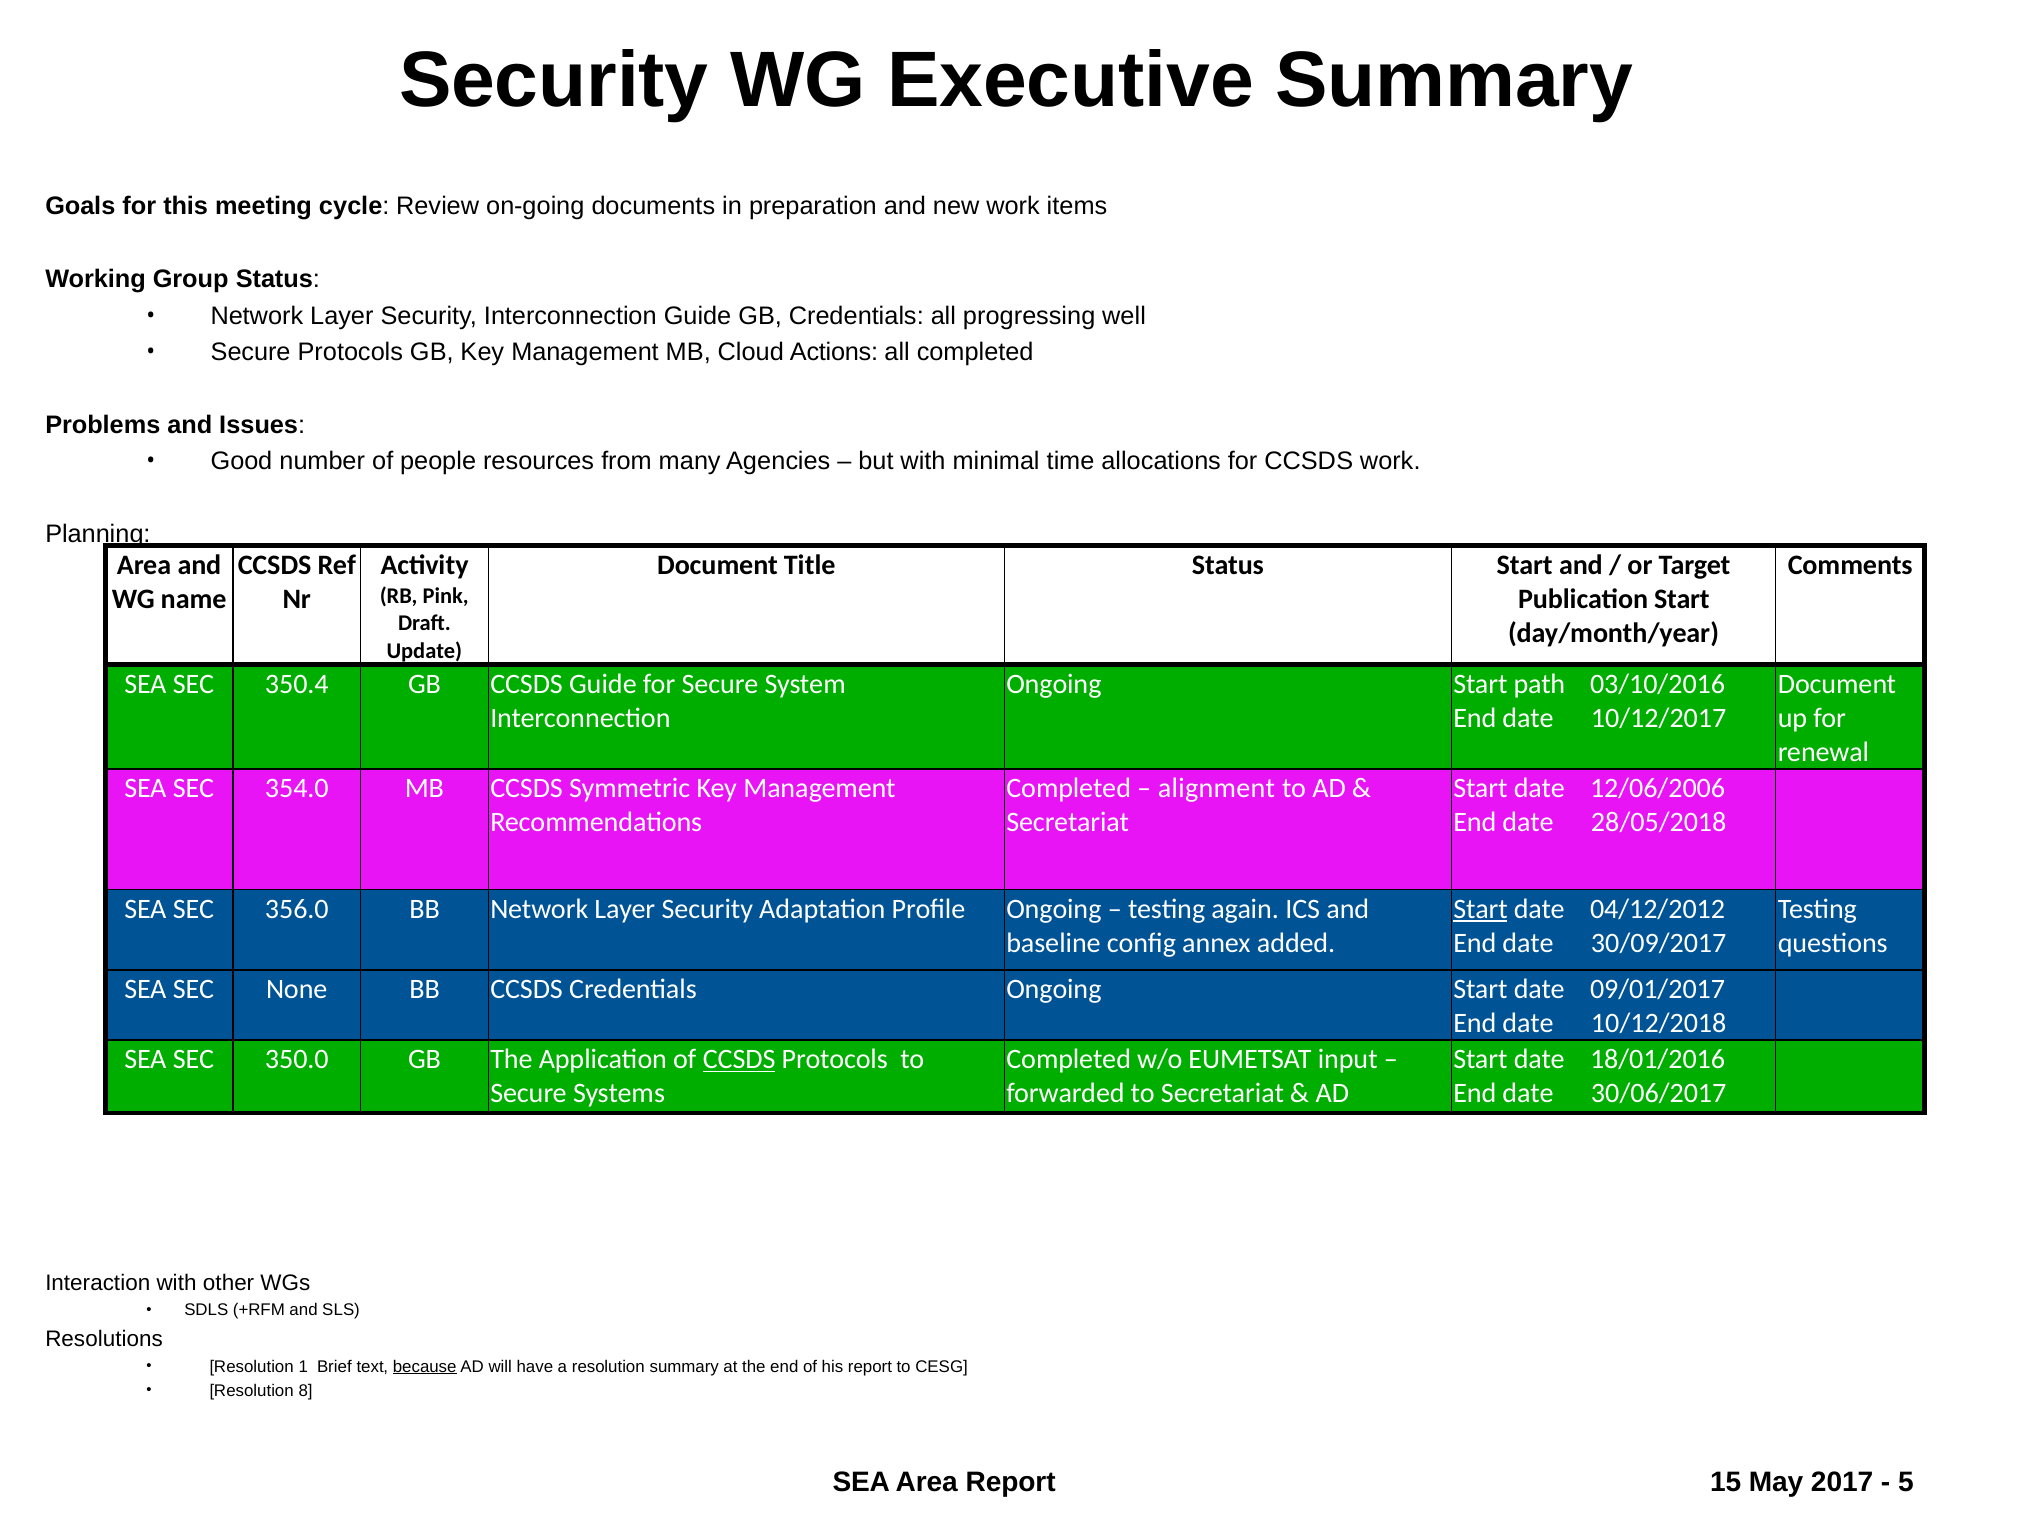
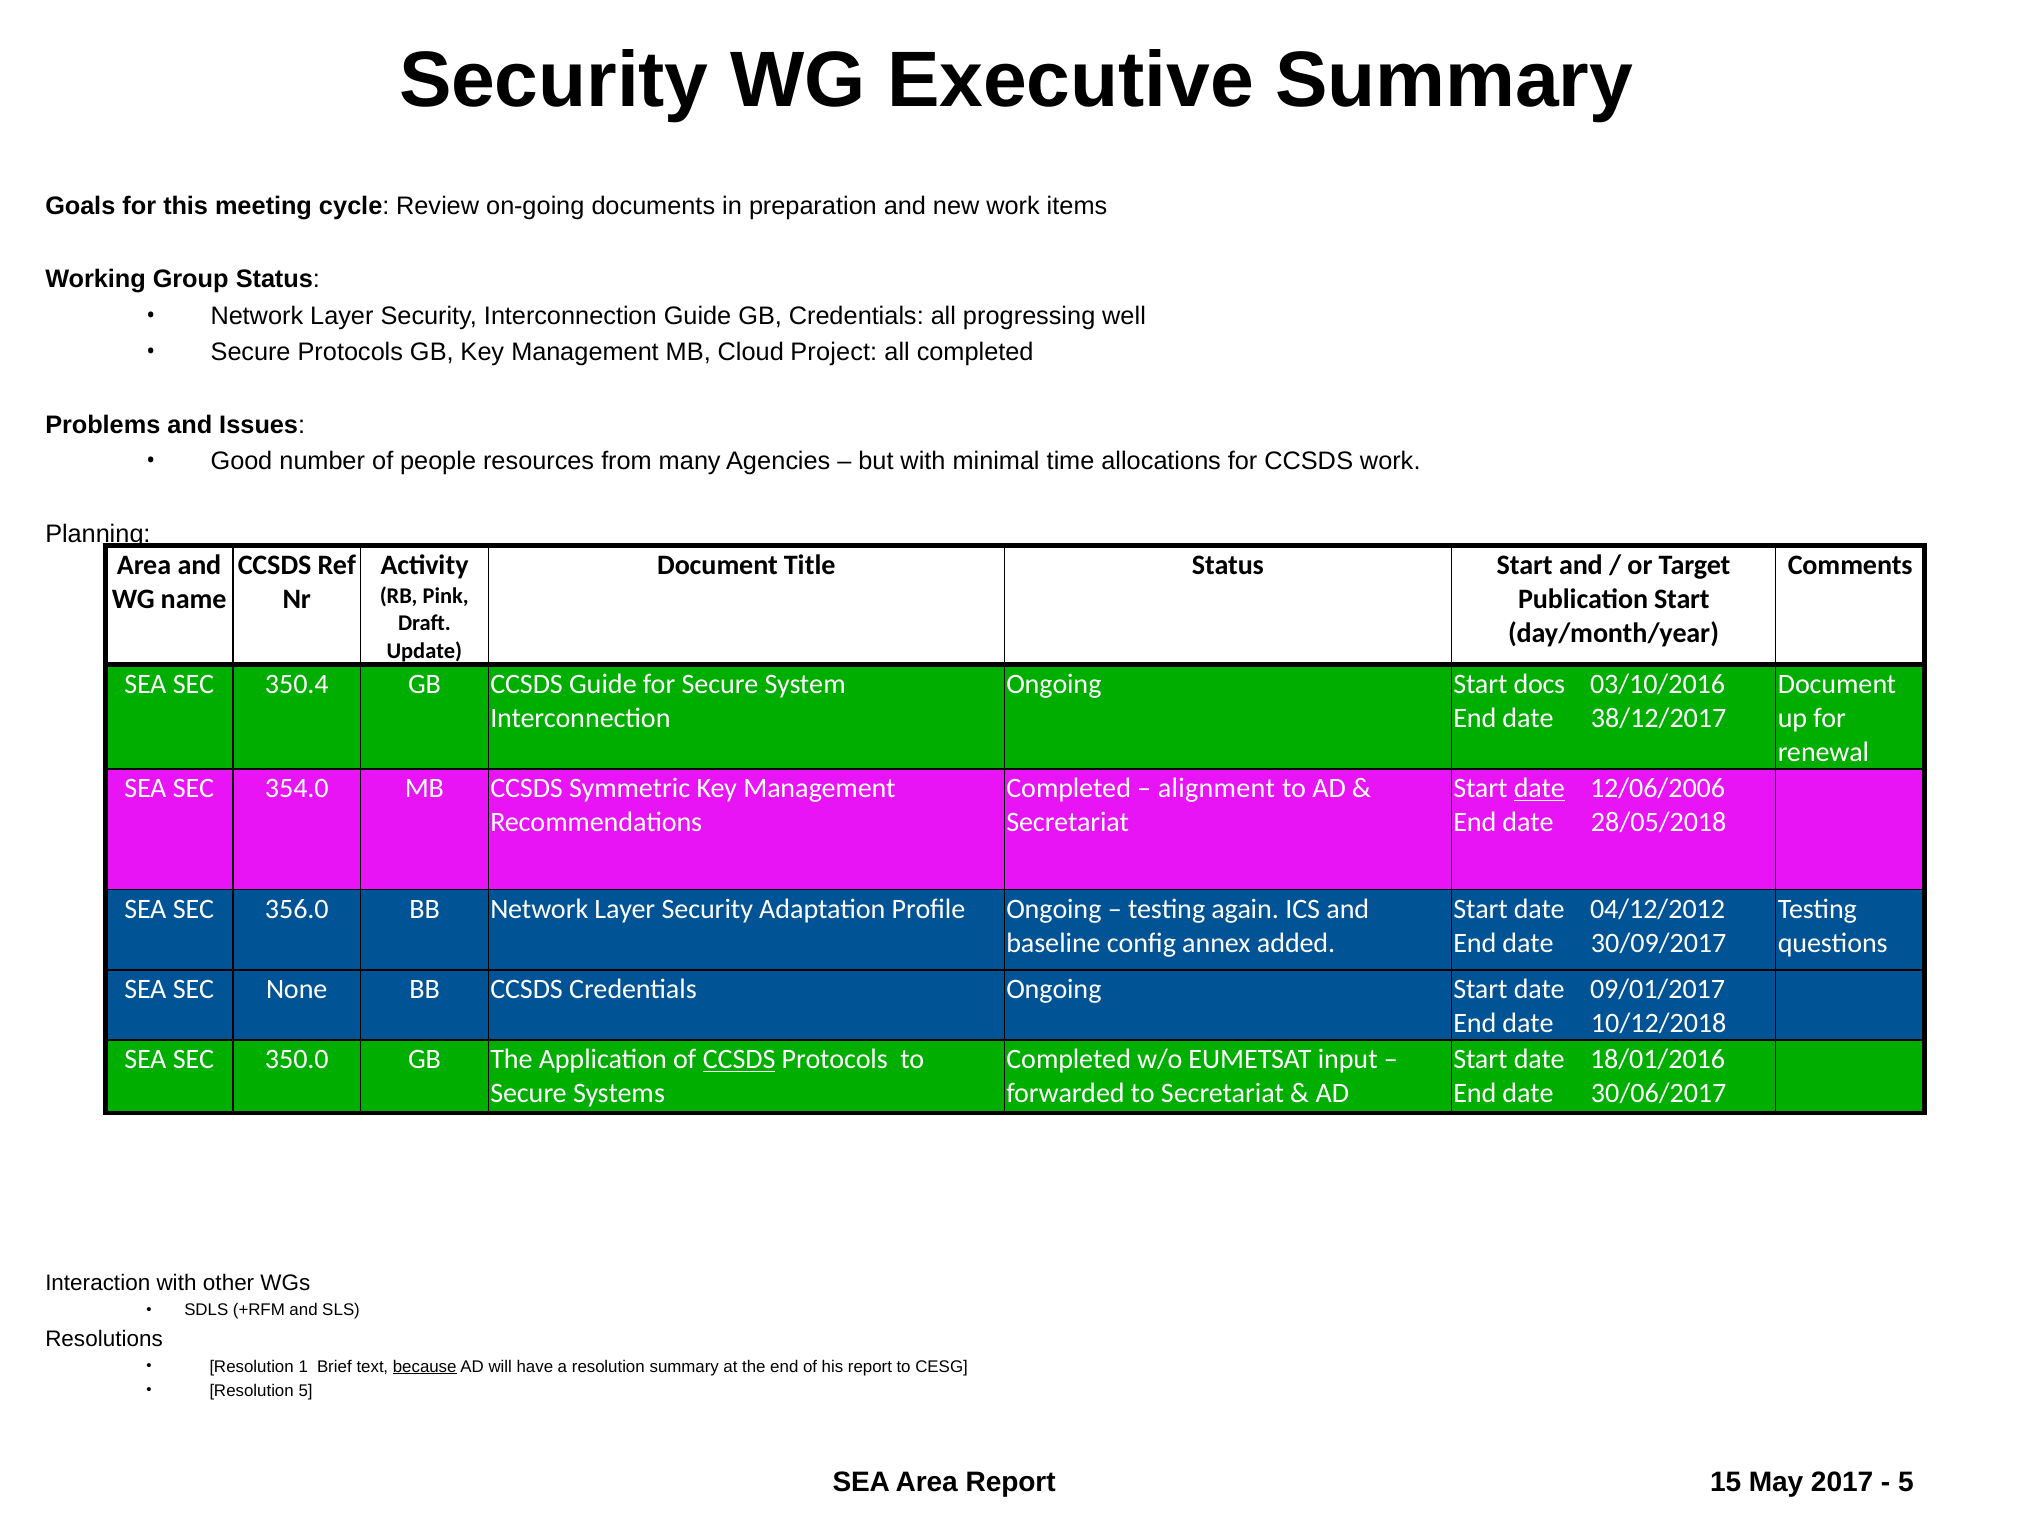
Actions: Actions -> Project (834, 352)
path: path -> docs (1539, 684)
10/12/2017: 10/12/2017 -> 38/12/2017 (1659, 718)
date underline: none -> present (1539, 789)
Start underline: present -> none (1480, 909)
Resolution 8: 8 -> 5 (306, 1391)
